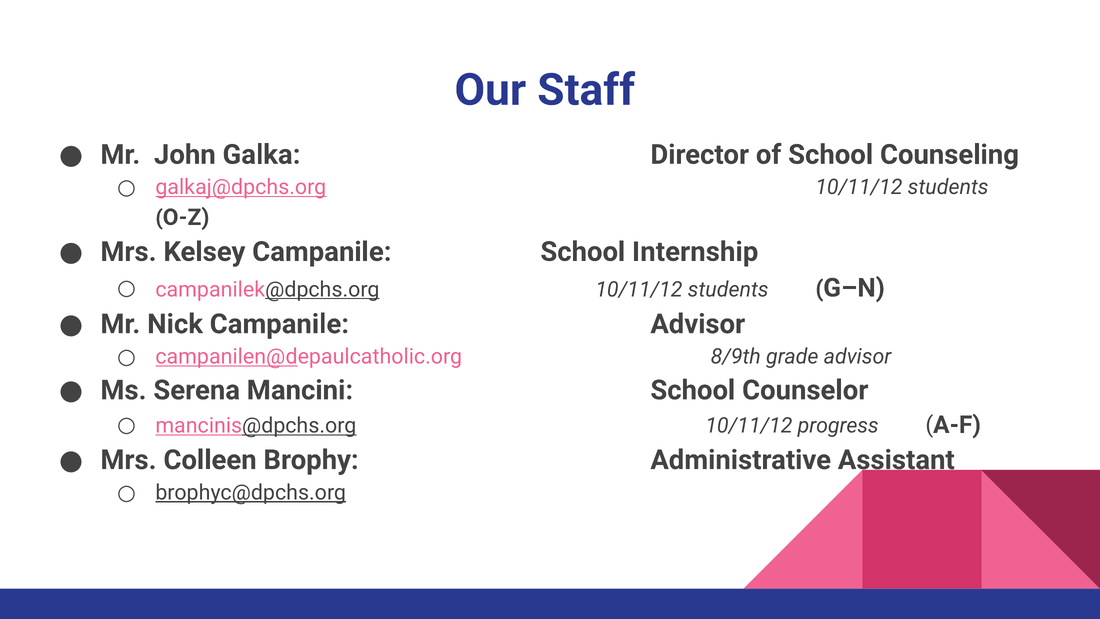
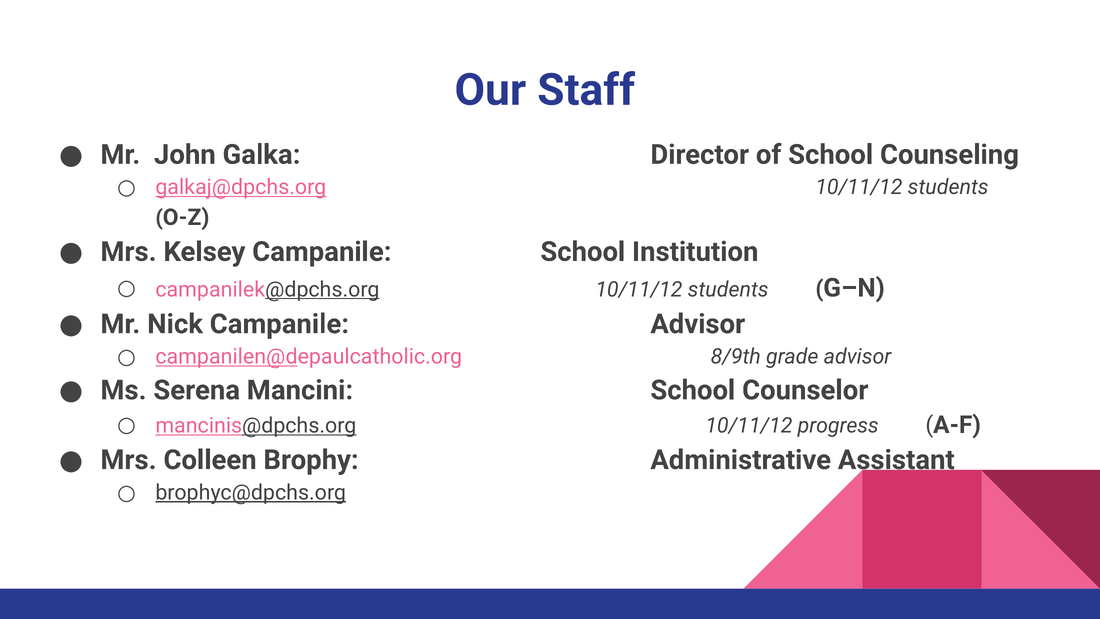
Internship: Internship -> Institution (695, 252)
